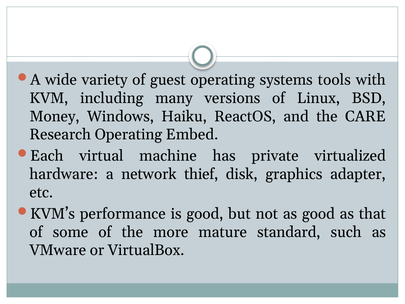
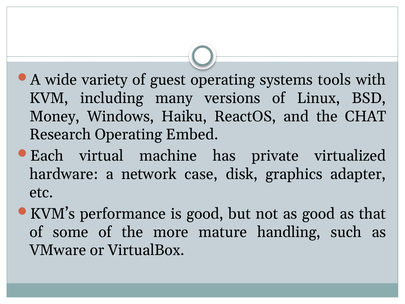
CARE: CARE -> CHAT (366, 116)
thief: thief -> case (201, 174)
standard: standard -> handling (289, 232)
